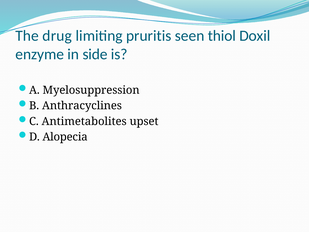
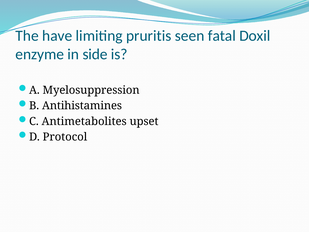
drug: drug -> have (57, 36)
thiol: thiol -> fatal (222, 36)
Anthracyclines: Anthracyclines -> Antihistamines (82, 106)
Alopecia: Alopecia -> Protocol (65, 137)
